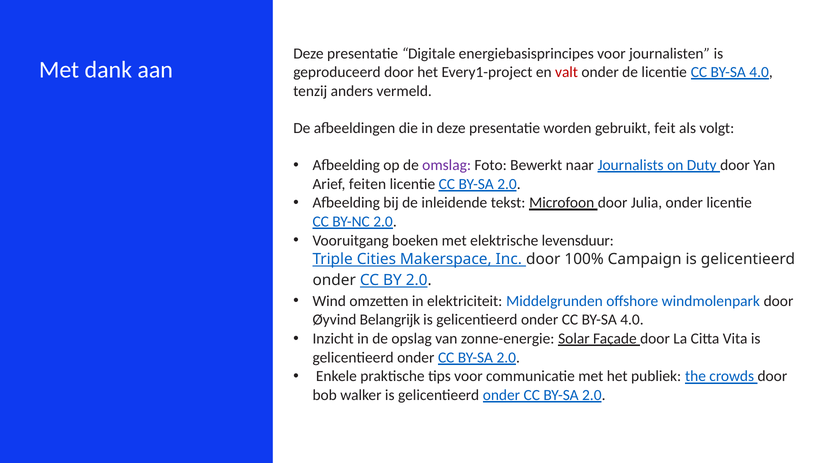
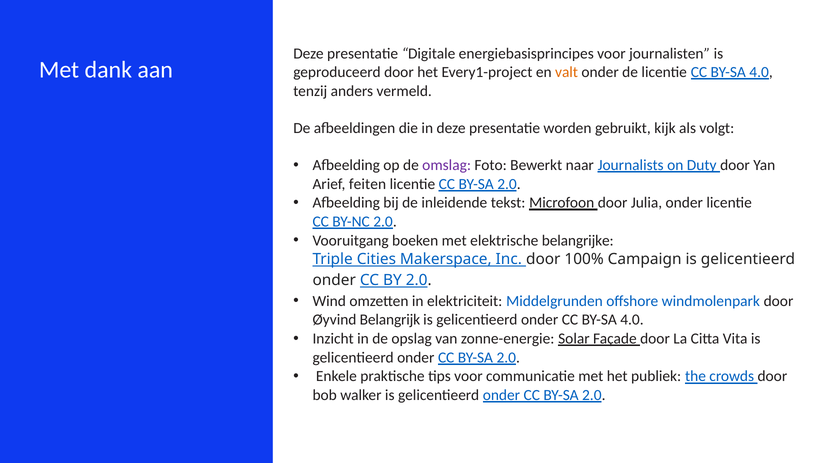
valt colour: red -> orange (567, 72)
feit: feit -> kijk (665, 128)
levensduur: levensduur -> belangrijke (578, 240)
